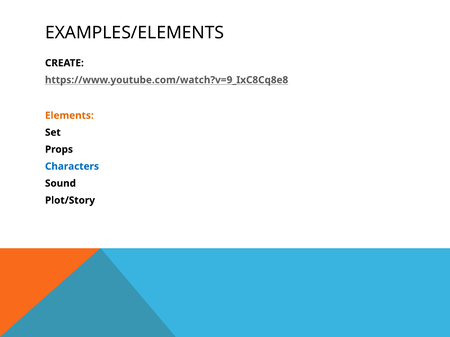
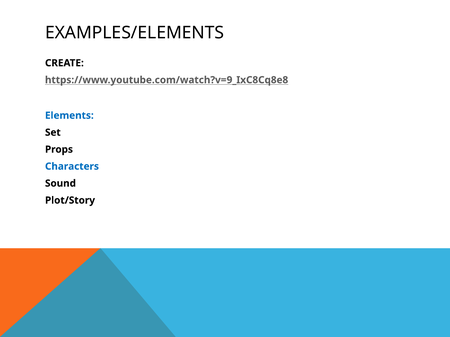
Elements colour: orange -> blue (69, 116)
